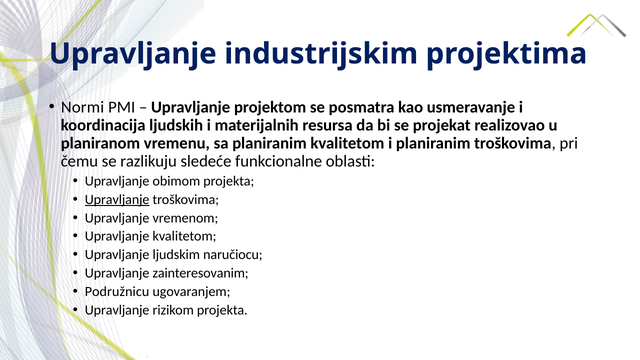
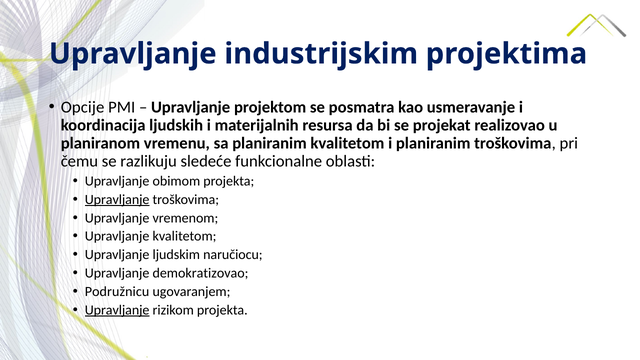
Normi: Normi -> Opcije (83, 107)
zainteresovanim: zainteresovanim -> demokratizovao (200, 273)
Upravljanje underline: none -> present (117, 310)
